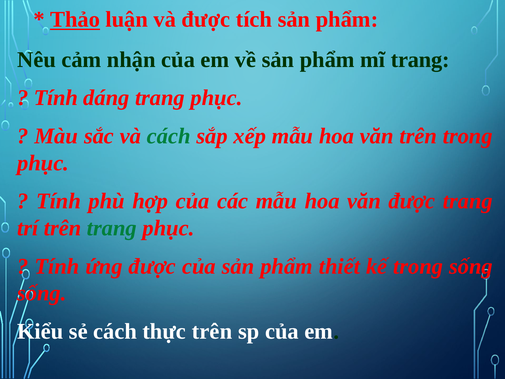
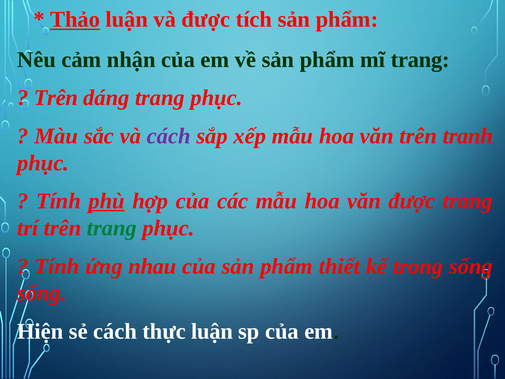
Tính: Tính -> Trên (56, 98)
cách colour: green -> purple (169, 136)
trên trong: trong -> tranh (468, 136)
phù underline: none -> present (107, 201)
ứng được: được -> nhau (152, 266)
Kiểu: Kiểu -> Hiện (40, 331)
thực trên: trên -> luận (212, 331)
